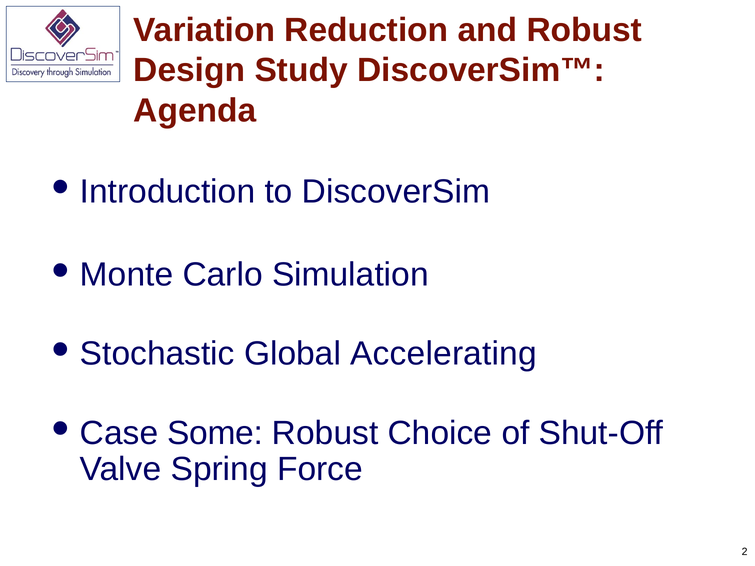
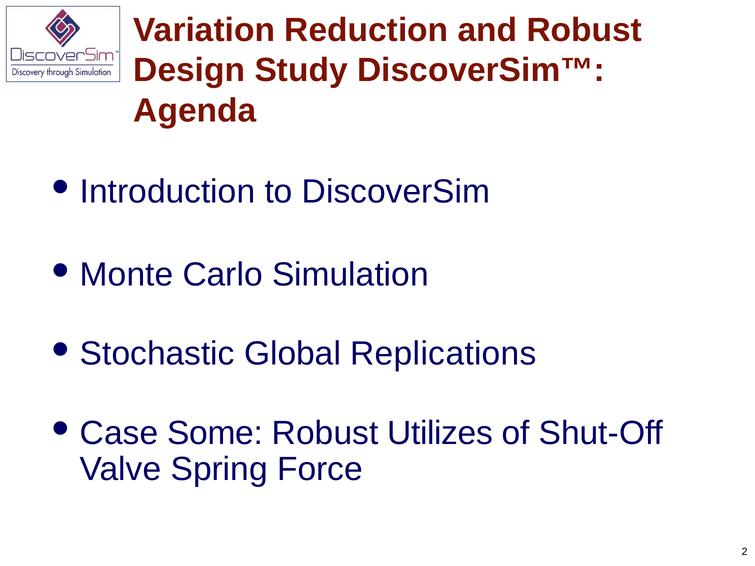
Accelerating: Accelerating -> Replications (444, 354)
Choice: Choice -> Utilizes (440, 433)
